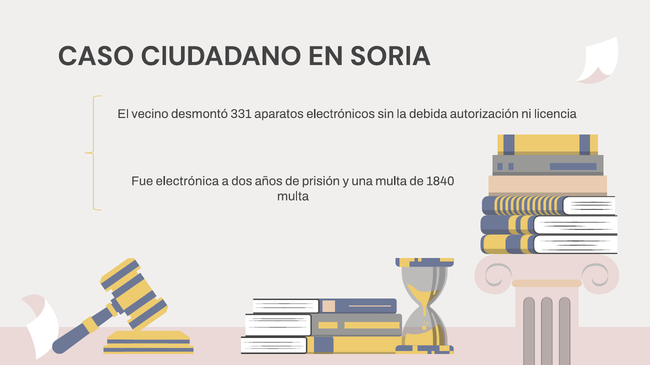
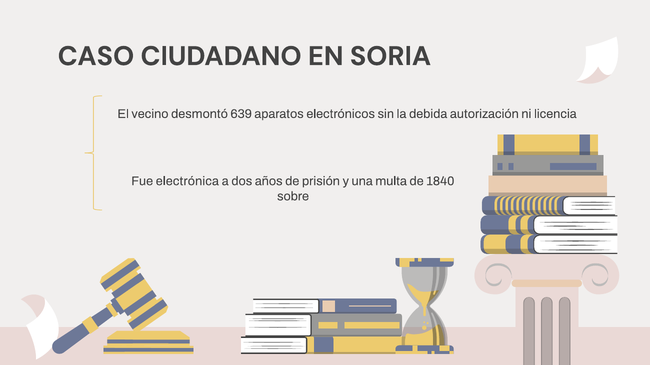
331: 331 -> 639 (241, 114)
multa: multa -> sobre (293, 197)
